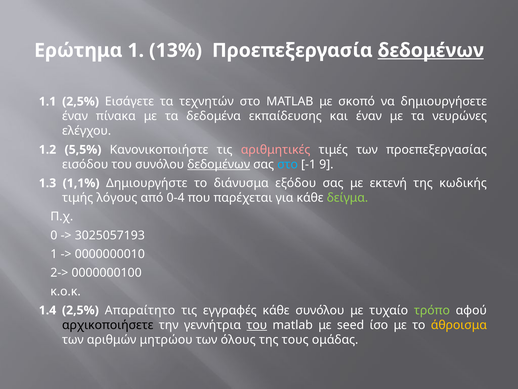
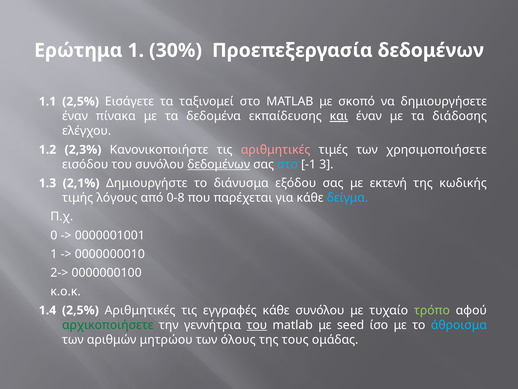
13%: 13% -> 30% (176, 50)
δεδομένων underline: present -> none (431, 50)
τεχνητών: τεχνητών -> ταξινομεί (206, 101)
και underline: none -> present (339, 116)
νευρώνες: νευρώνες -> διάδοσης (460, 116)
5,5%: 5,5% -> 2,3% (83, 149)
προεπεξεργασίας: προεπεξεργασίας -> χρησιμοποιήσετε (437, 149)
9: 9 -> 3 (326, 164)
1,1%: 1,1% -> 2,1% (81, 183)
0-4: 0-4 -> 0-8 (176, 198)
δείγμα colour: light green -> light blue (347, 198)
3025057193: 3025057193 -> 0000001001 (110, 235)
2,5% Απαραίτητο: Απαραίτητο -> Αριθμητικές (140, 310)
αρχικοποιήσετε colour: black -> green (108, 325)
άθροισμα colour: yellow -> light blue (459, 325)
